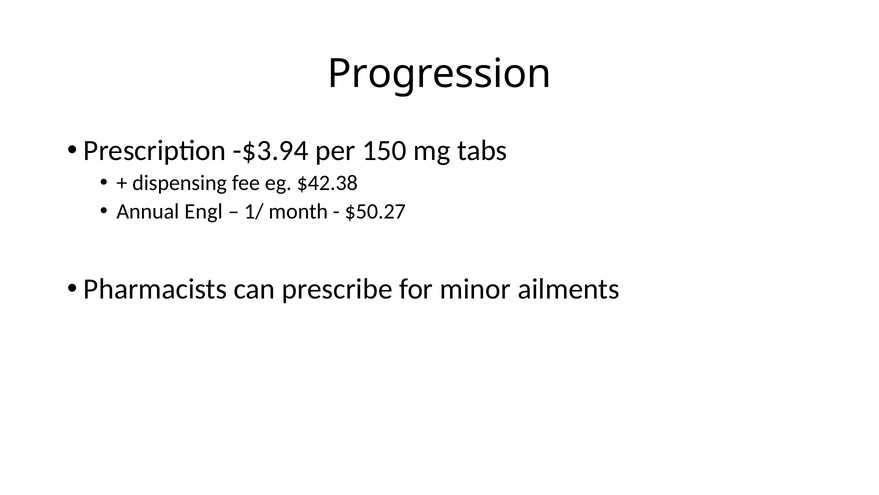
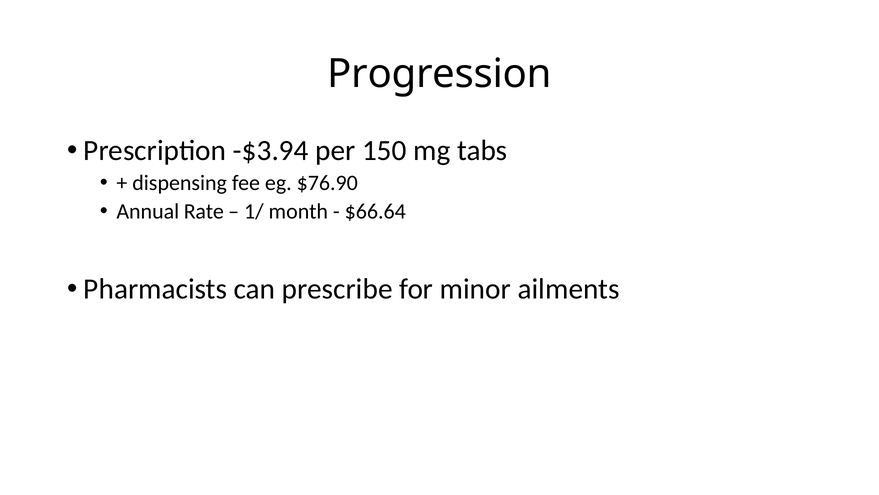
$42.38: $42.38 -> $76.90 (327, 183)
Engl: Engl -> Rate (204, 211)
$50.27: $50.27 -> $66.64 (375, 211)
